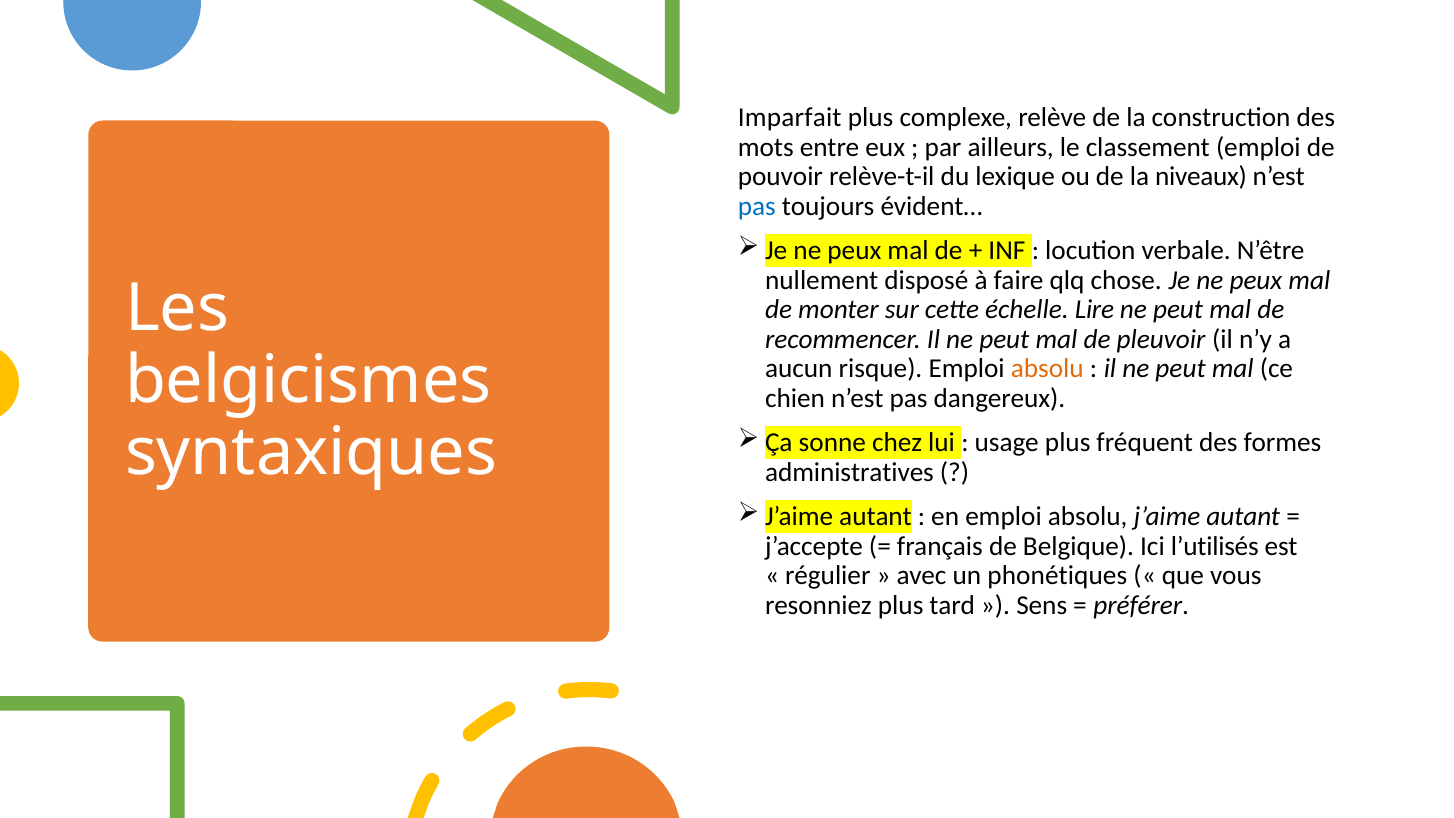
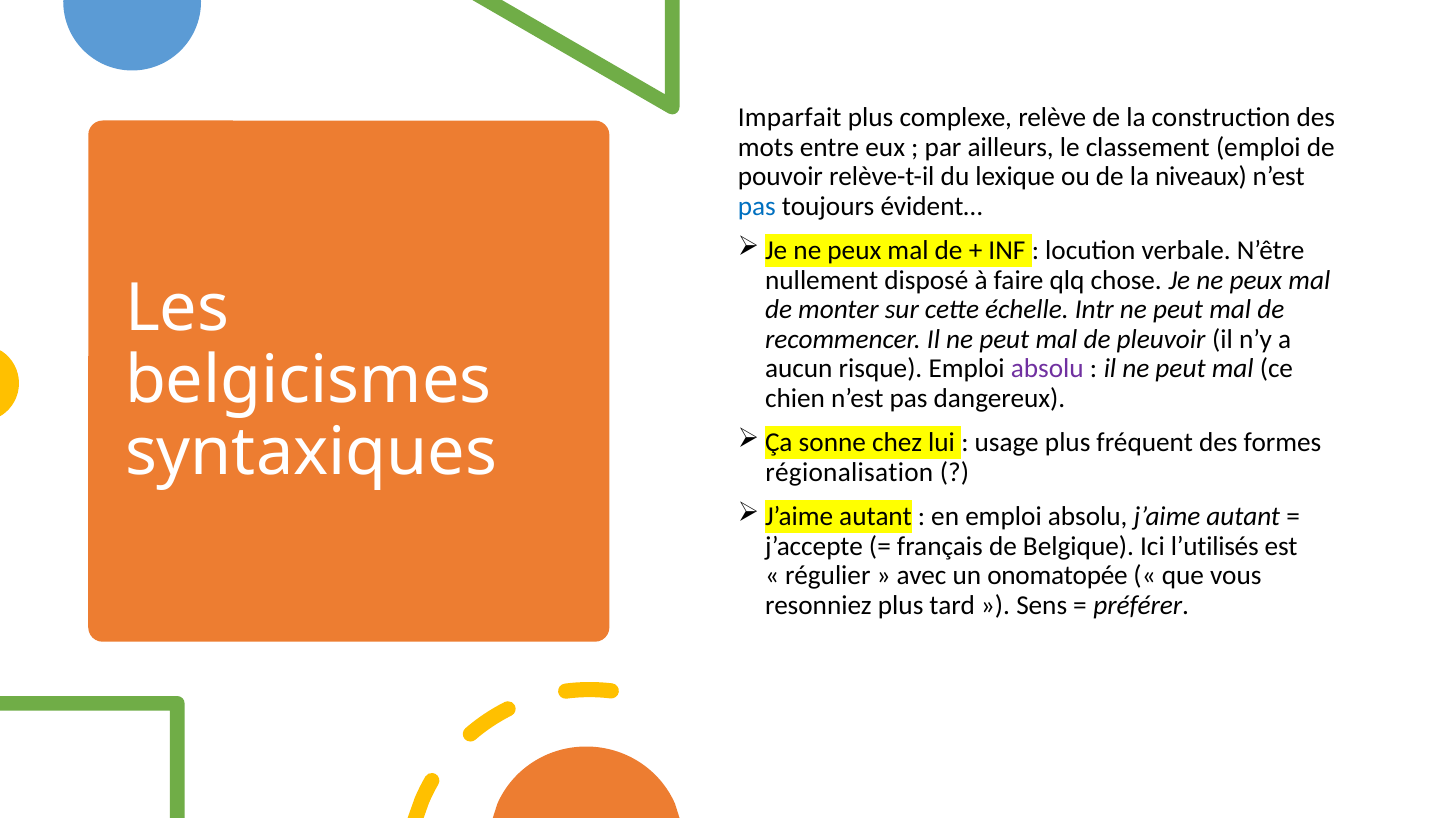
Lire: Lire -> Intr (1094, 310)
absolu colour: orange -> purple (1047, 369)
administratives: administratives -> régionalisation (849, 472)
phonétiques: phonétiques -> onomatopée (1057, 576)
